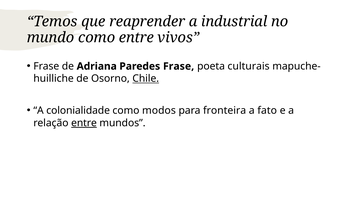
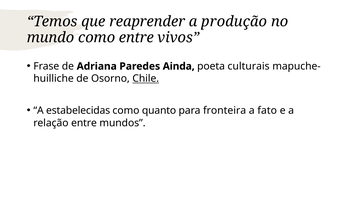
industrial: industrial -> produção (234, 22)
Paredes Frase: Frase -> Ainda (179, 66)
colonialidade: colonialidade -> estabelecidas (78, 111)
modos: modos -> quanto (159, 111)
entre underline: present -> none (84, 123)
